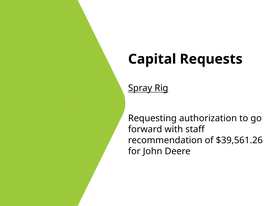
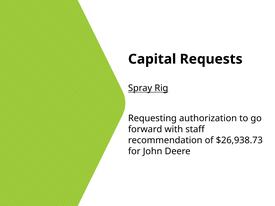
$39,561.26: $39,561.26 -> $26,938.73 (239, 140)
